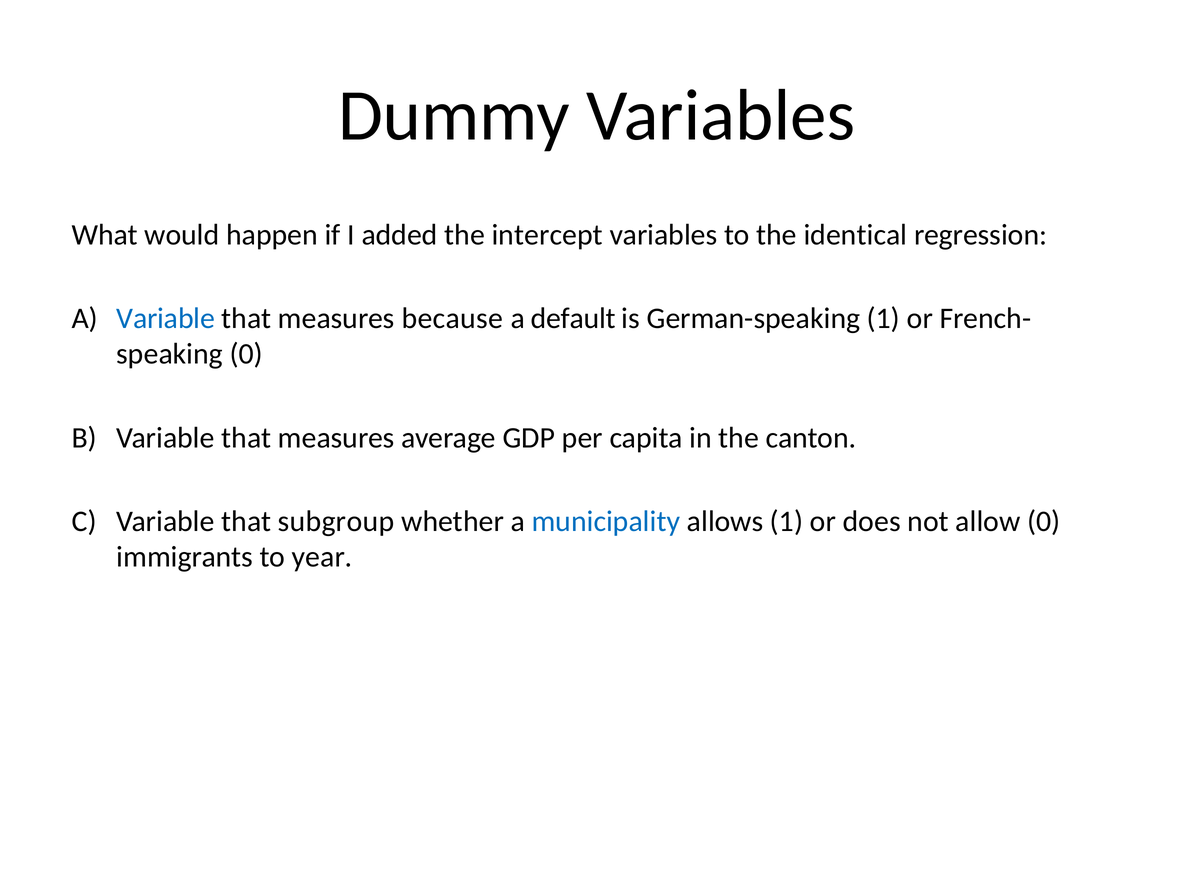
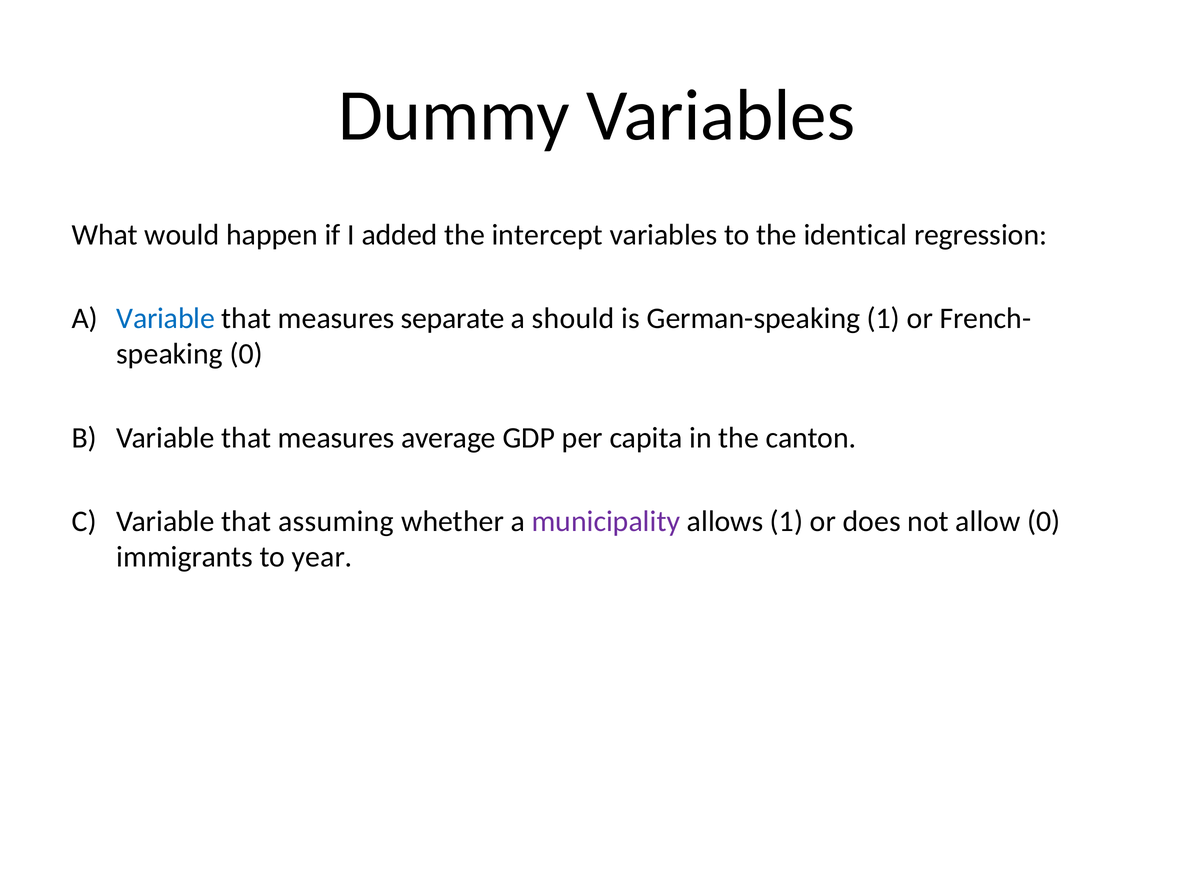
because: because -> separate (453, 318)
default: default -> should (573, 318)
subgroup: subgroup -> assuming (336, 521)
municipality colour: blue -> purple (606, 521)
